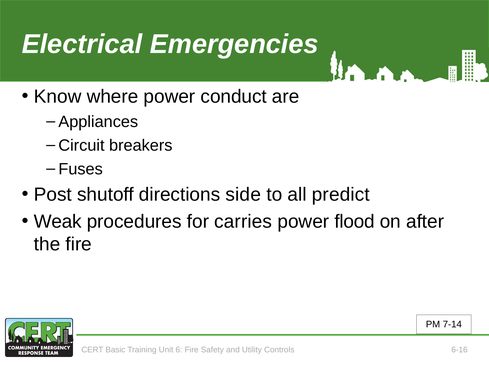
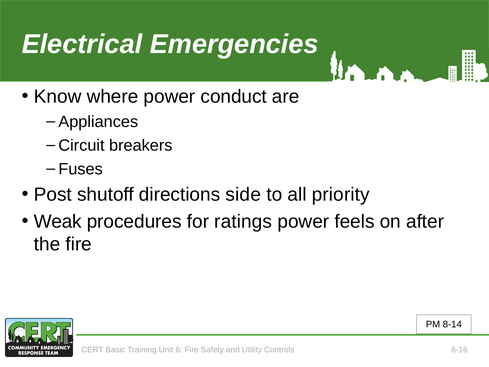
predict: predict -> priority (341, 194)
carries: carries -> ratings (243, 221)
flood: flood -> feels (355, 221)
7-14: 7-14 -> 8-14 (452, 324)
